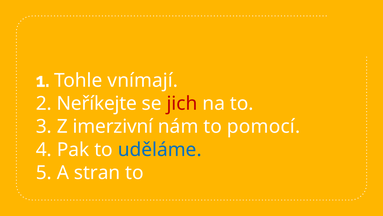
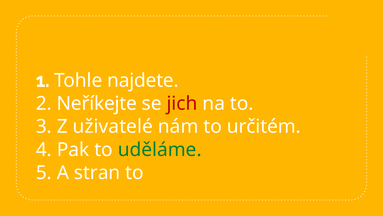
vnímají: vnímají -> najdete (143, 80)
imerzivní: imerzivní -> uživatelé (113, 126)
pomocí: pomocí -> určitém (264, 126)
uděláme colour: blue -> green (160, 149)
